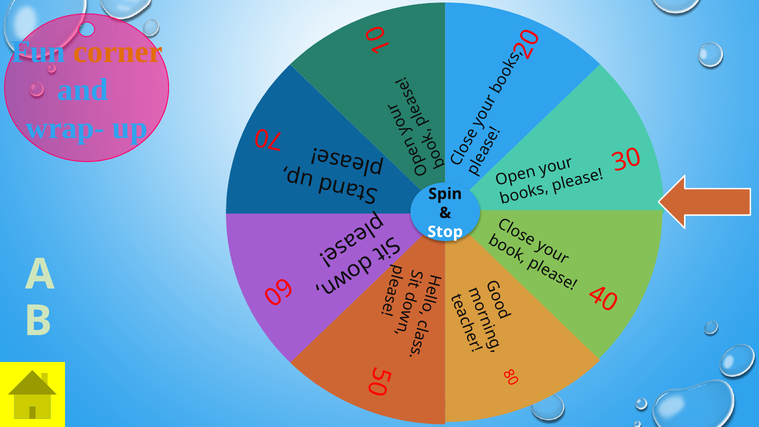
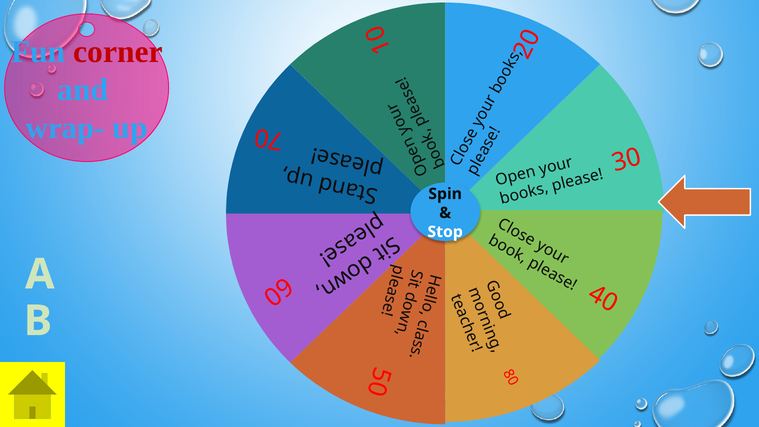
corner colour: orange -> red (118, 52)
